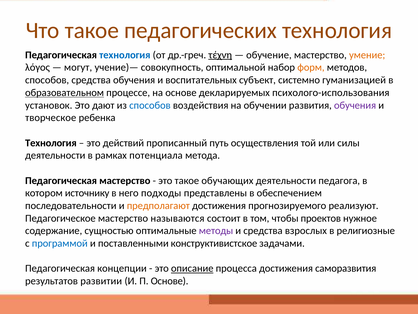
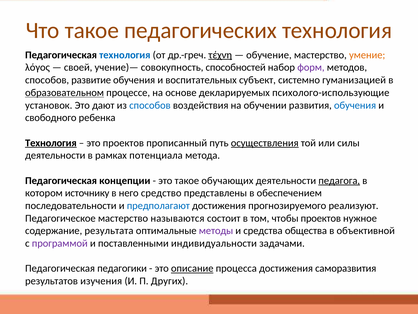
могут: могут -> своей (78, 67)
оптимальной: оптимальной -> способностей (236, 67)
форм colour: orange -> purple (311, 67)
способов средства: средства -> развитие (91, 80)
психолого-использования: психолого-использования -> психолого-использующие (331, 93)
обучения colour: purple -> blue (355, 105)
творческое: творческое -> свободного (51, 118)
Технология underline: none -> present (51, 143)
это действий: действий -> проектов (123, 143)
осуществления underline: none -> present (265, 143)
Педагогическая мастерство: мастерство -> концепции (125, 180)
педагога underline: none -> present (339, 180)
подходы: подходы -> средство (161, 193)
предполагают colour: orange -> blue (158, 205)
сущностью: сущностью -> результата (109, 230)
взрослых: взрослых -> общества (306, 230)
религиозные: религиозные -> объективной (366, 230)
программой colour: blue -> purple (60, 243)
конструктивистское: конструктивистское -> индивидуальности (214, 243)
концепции: концепции -> педагогики (122, 268)
развитии: развитии -> изучения (101, 281)
П Основе: Основе -> Других (169, 281)
